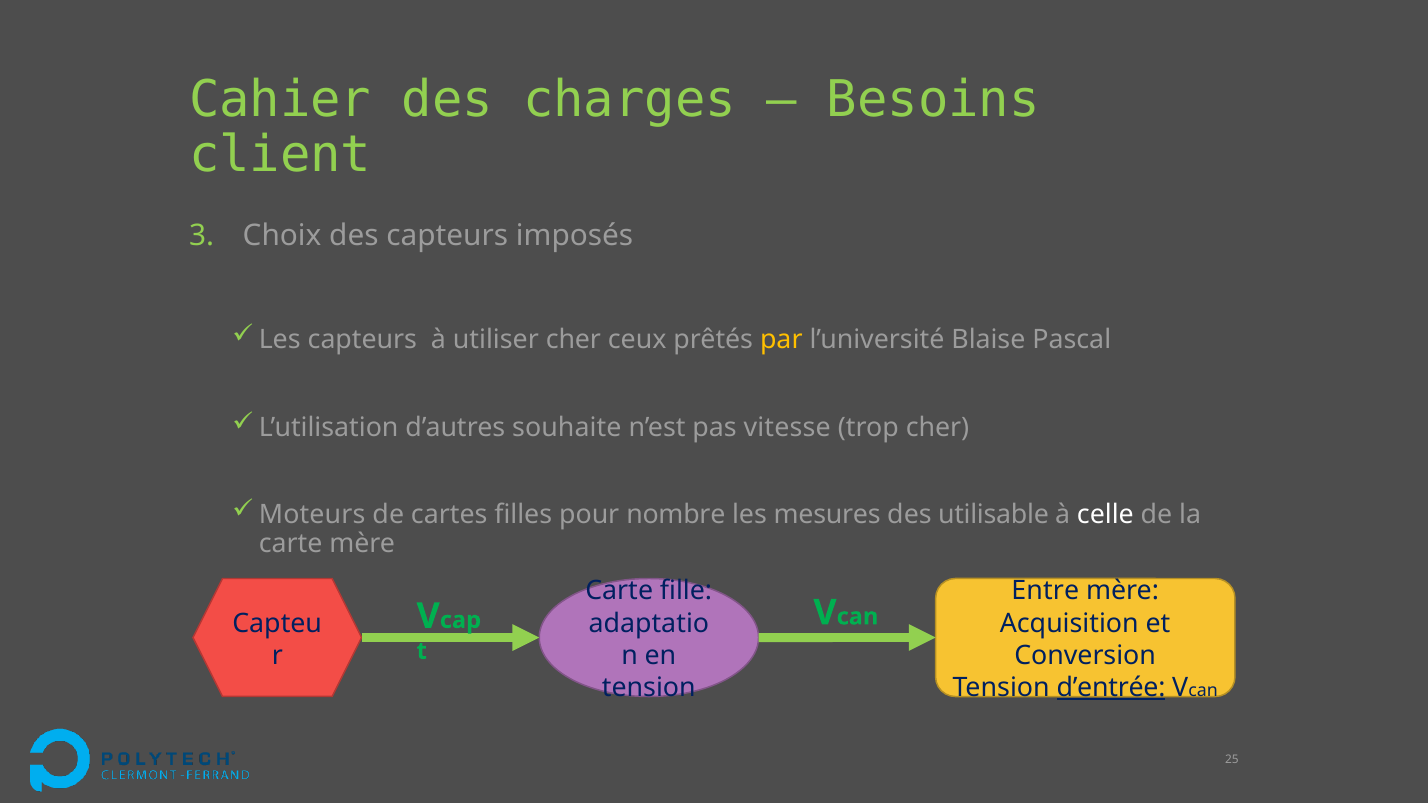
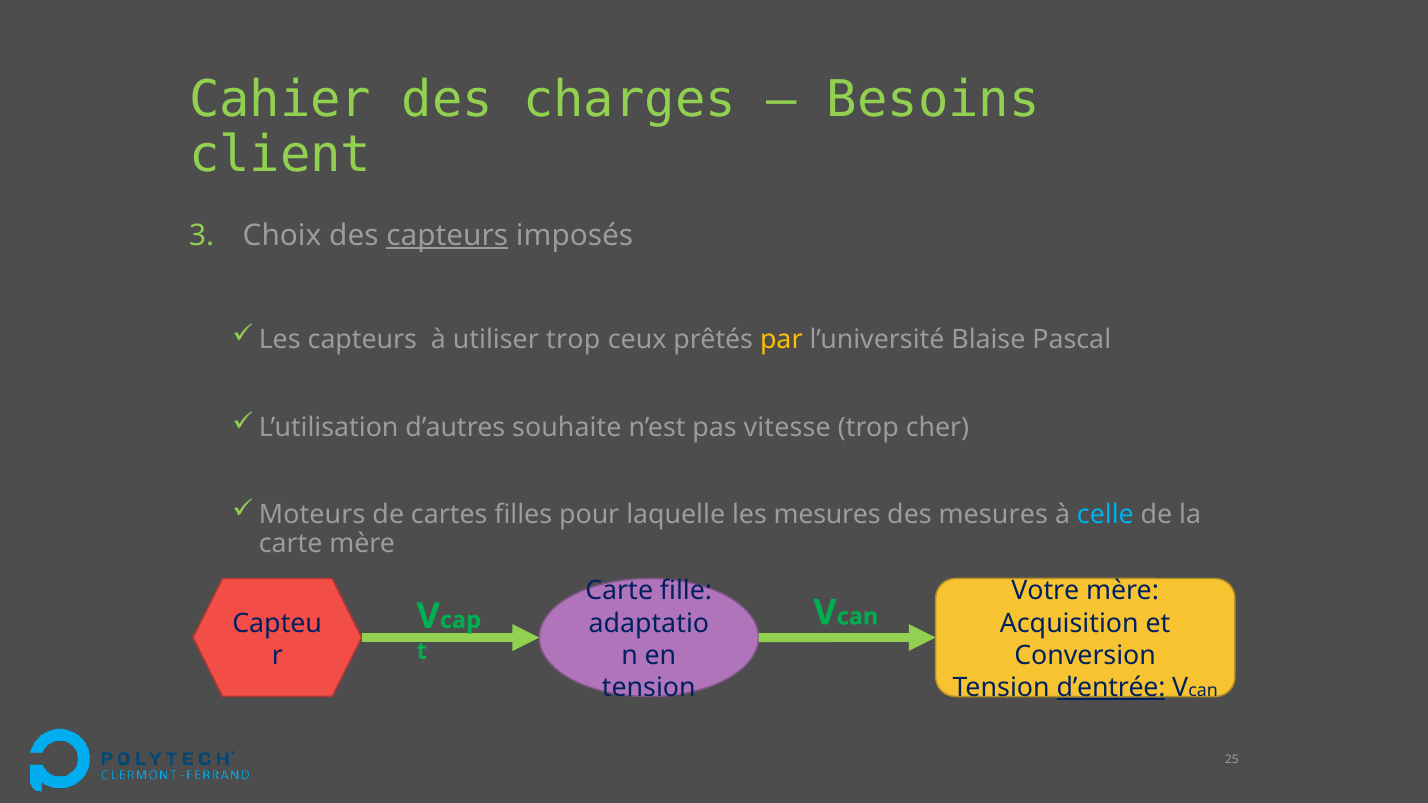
capteurs underline: none -> present (447, 235)
utiliser cher: cher -> trop (573, 340)
nombre: nombre -> laquelle (676, 515)
des utilisable: utilisable -> mesures (993, 515)
celle colour: white -> light blue (1105, 515)
Entre: Entre -> Votre (1045, 591)
